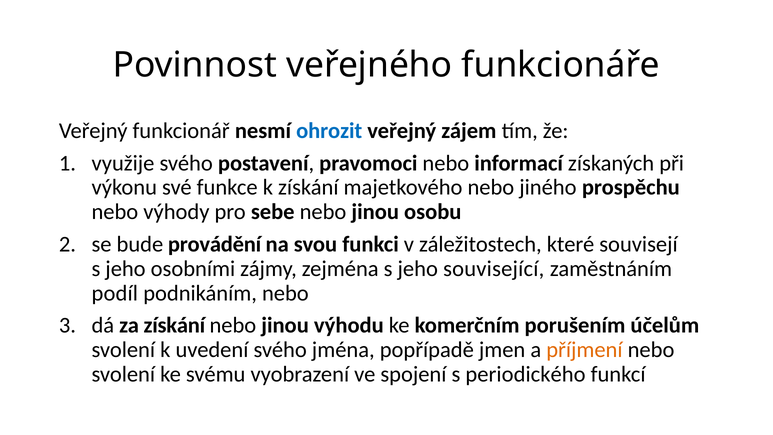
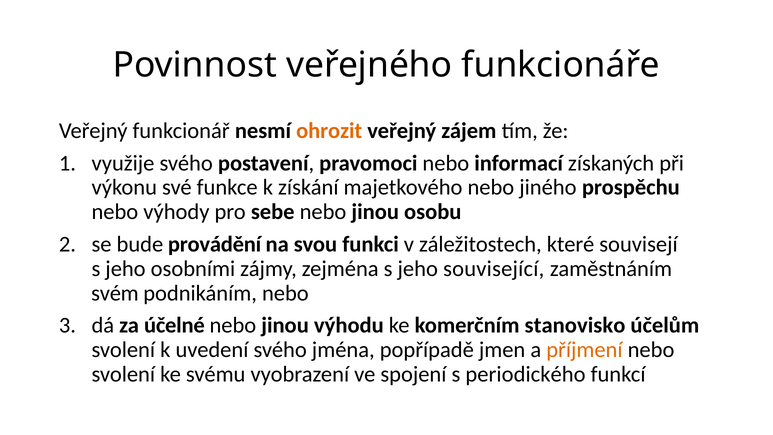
ohrozit colour: blue -> orange (329, 131)
podíl: podíl -> svém (115, 293)
za získání: získání -> účelné (174, 325)
porušením: porušením -> stanovisko (575, 325)
